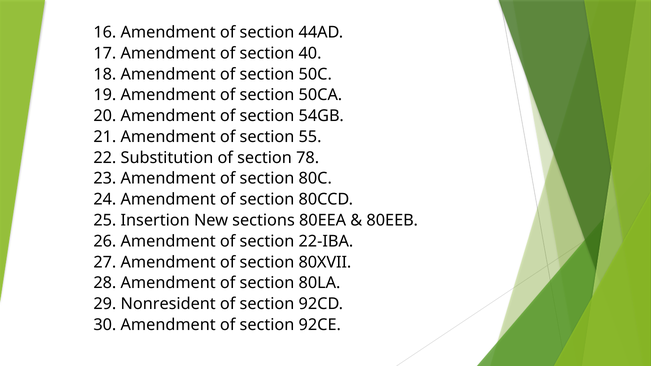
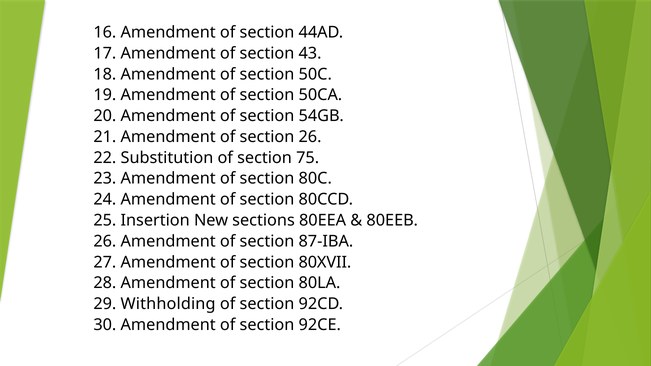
40: 40 -> 43 (310, 53)
section 55: 55 -> 26 (310, 137)
78: 78 -> 75 (308, 158)
22-IBA: 22-IBA -> 87-IBA (326, 241)
Nonresident: Nonresident -> Withholding (168, 304)
